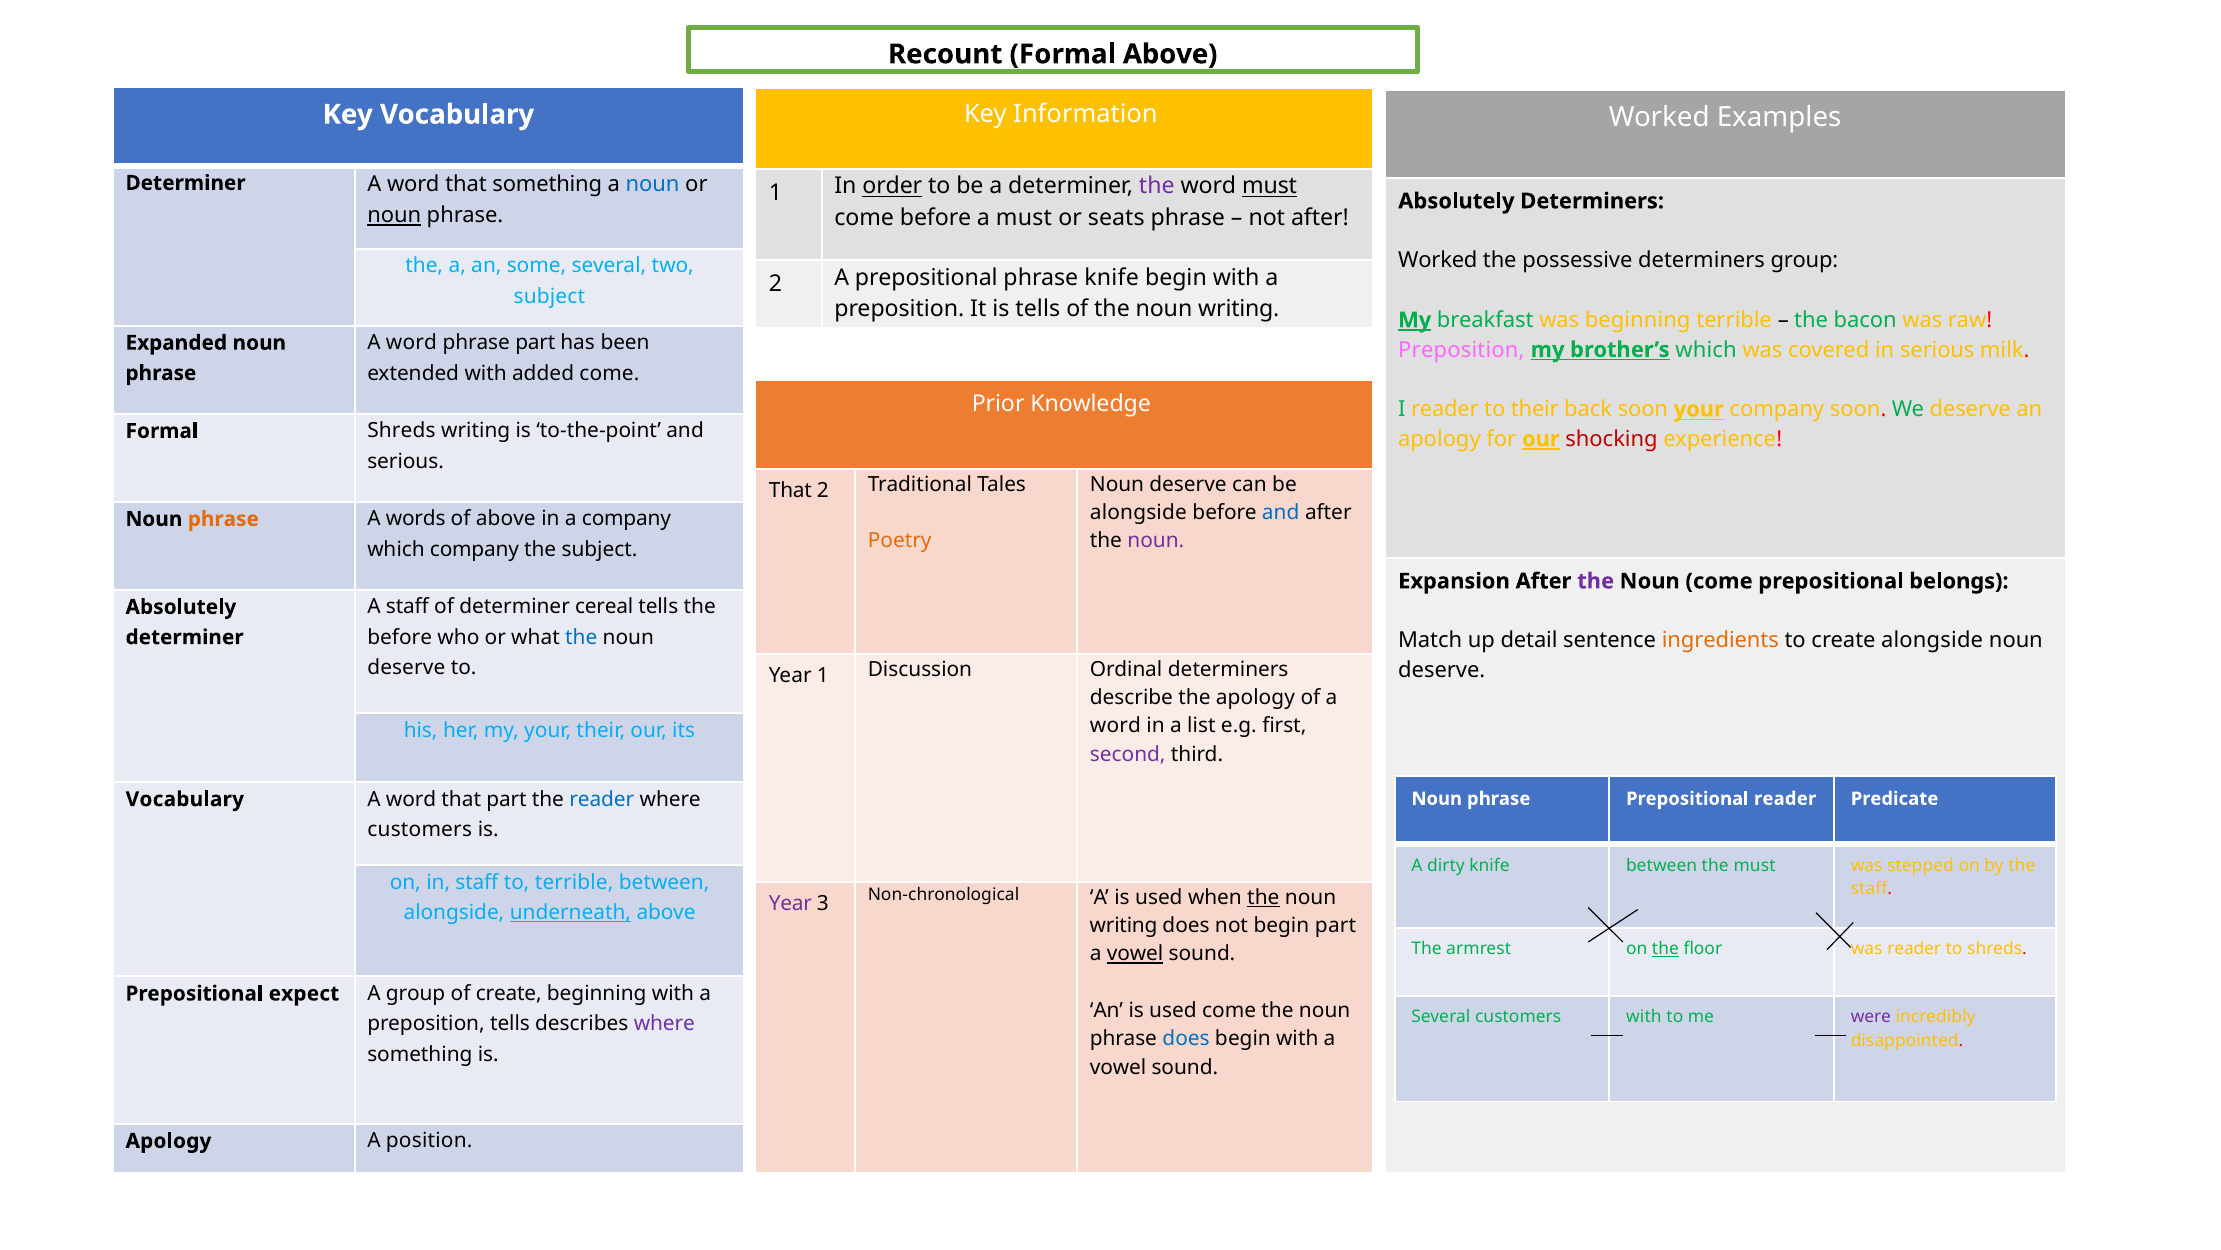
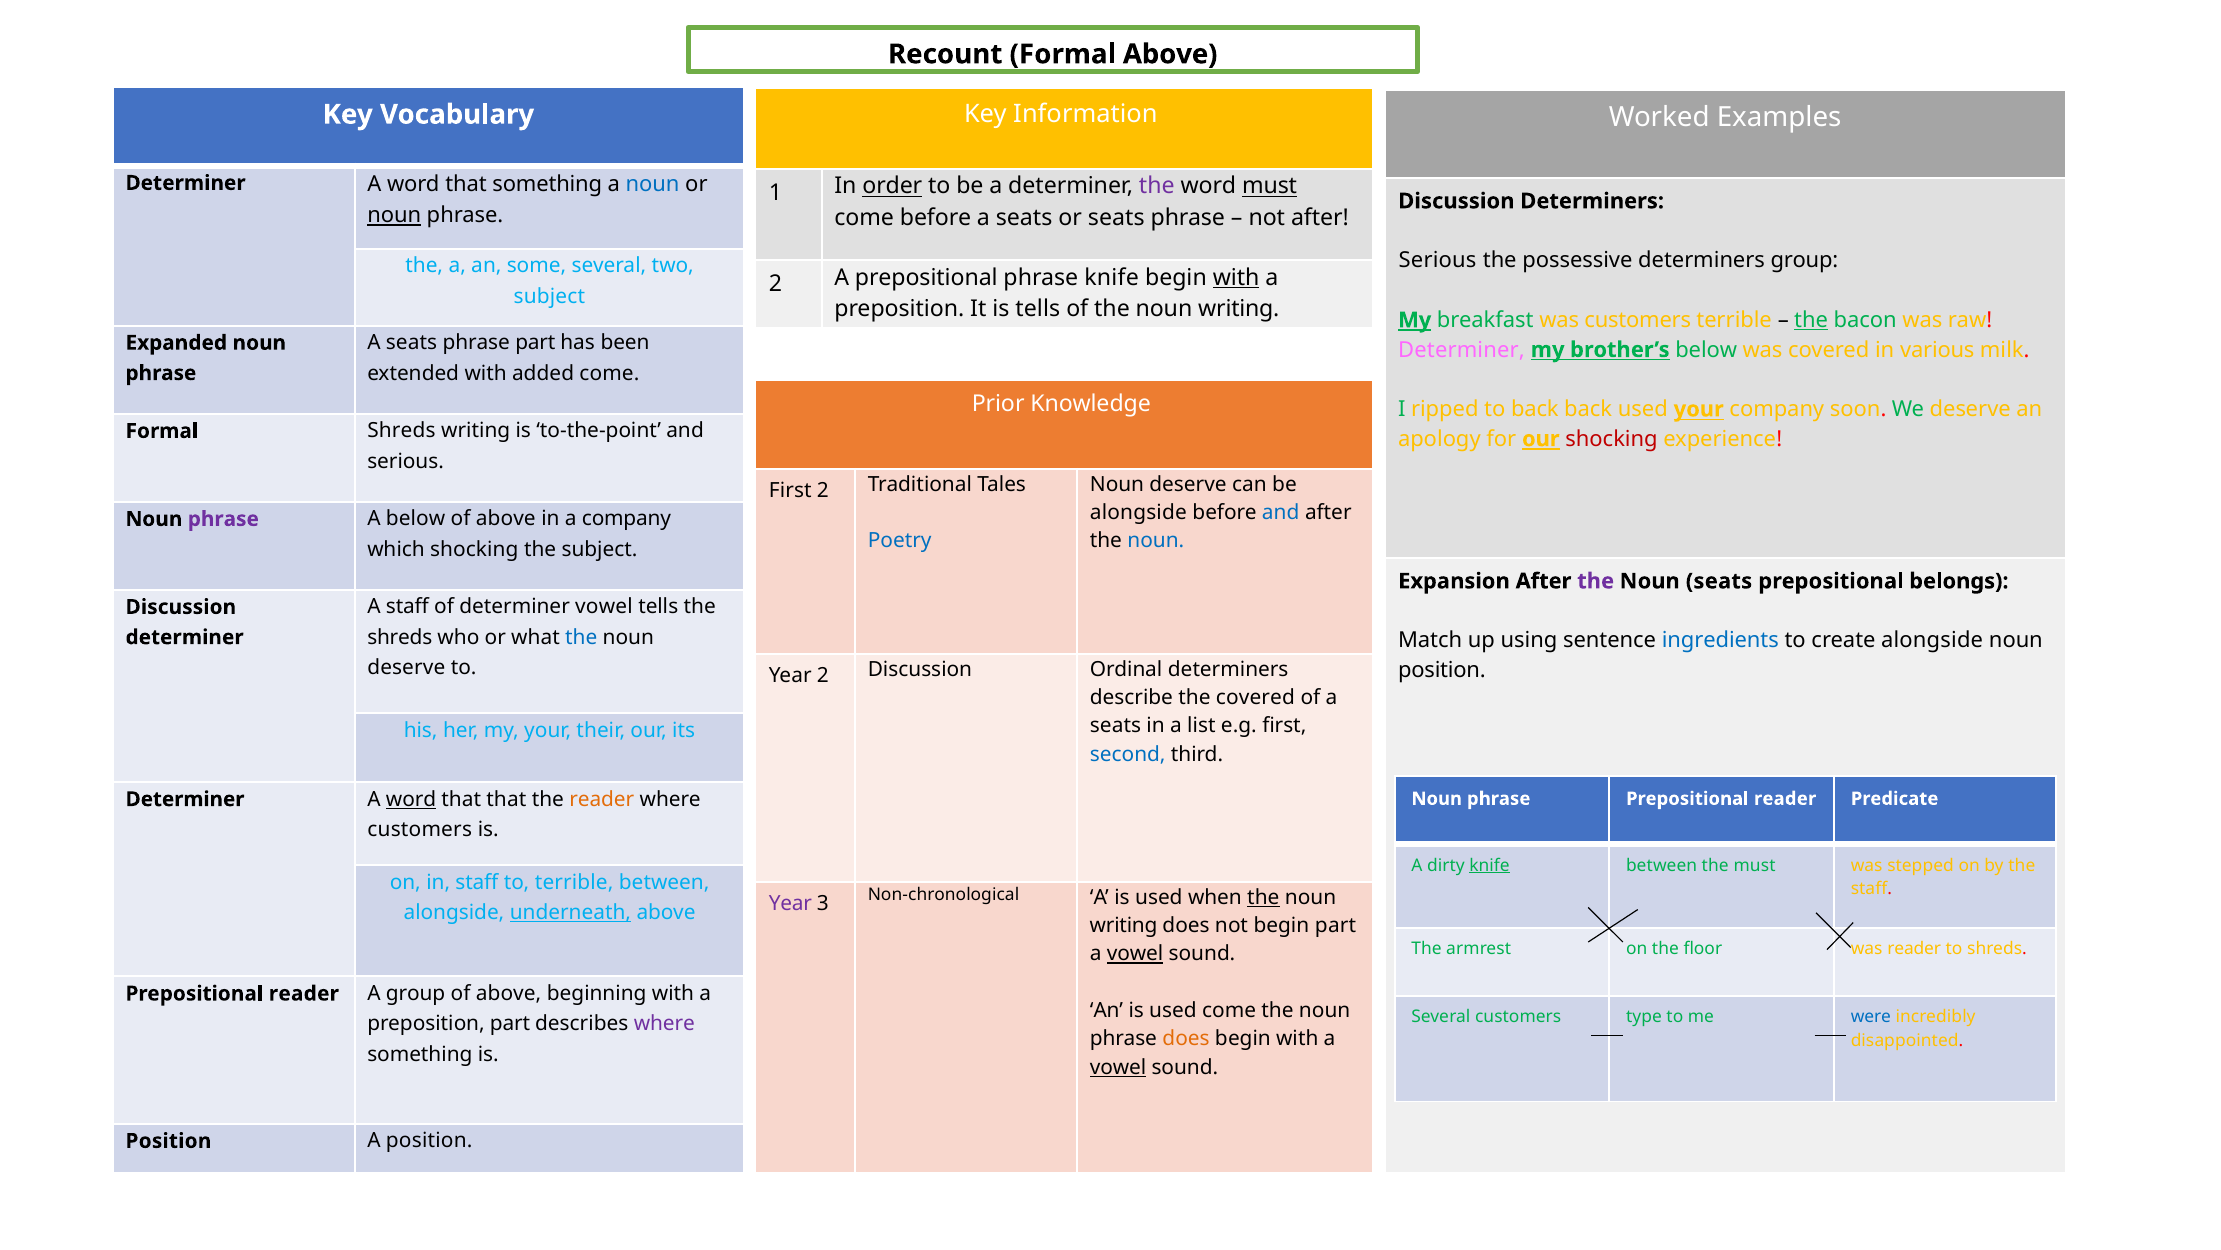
Absolutely: Absolutely -> Discussion (1456, 201)
before a must: must -> seats (1024, 218)
Worked: Worked -> Serious (1438, 260)
with underline: none -> present (1236, 277)
was beginning: beginning -> customers (1638, 320)
the underline: none -> present (1811, 320)
word: word -> seats (412, 343)
Preposition: Preposition -> Determiner (1461, 350)
brother’s which: which -> below (1706, 350)
in serious: serious -> various (1937, 350)
I reader: reader -> ripped (1445, 409)
to their: their -> back (1535, 409)
back soon: soon -> used (1643, 409)
That: That -> First (790, 491)
phrase colour: orange -> purple (223, 519)
A words: words -> below (416, 519)
Poetry colour: orange -> blue (900, 541)
noun colour: purple -> blue (1156, 541)
which company: company -> shocking (474, 549)
Noun come: come -> seats (1719, 581)
determiner cereal: cereal -> vowel (604, 607)
Absolutely: Absolutely -> Discussion (181, 607)
before: before -> shreds (400, 637)
detail: detail -> using (1529, 640)
ingredients colour: orange -> blue (1720, 640)
deserve: deserve -> position (1442, 670)
Year 1: 1 -> 2 (823, 676)
the apology: apology -> covered (1255, 697)
word: word -> seats (1116, 725)
second colour: purple -> blue (1128, 754)
Vocabulary: Vocabulary -> Determiner (185, 799)
word underline: none -> present (411, 799)
that part: part -> that (506, 799)
reader colour: blue -> orange (602, 799)
knife underline: none -> present (1490, 865)
the underline: present -> none (1665, 949)
expect: expect -> reader (304, 993)
group of create: create -> above (509, 993)
customers with: with -> type (1644, 1016)
were colour: purple -> blue (1871, 1016)
preposition tells: tells -> part (510, 1023)
does colour: blue -> orange (1186, 1038)
vowel underline: none -> present (1118, 1067)
Apology: Apology -> Position (168, 1140)
